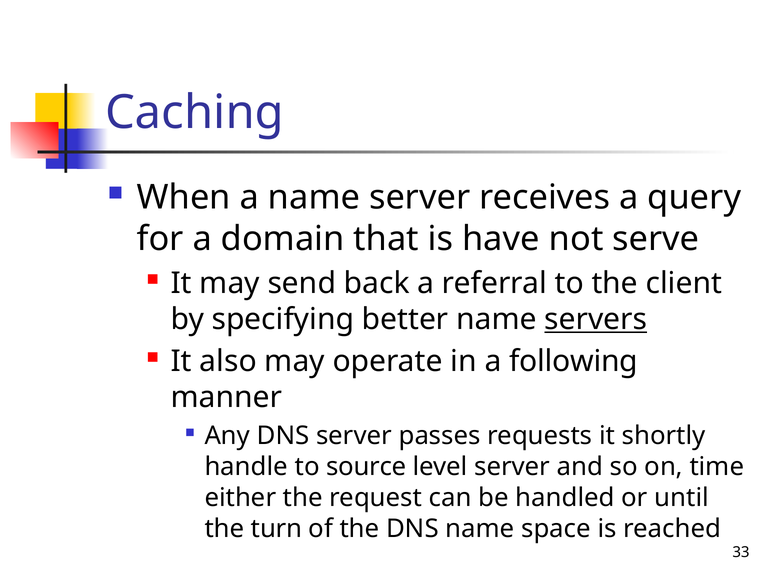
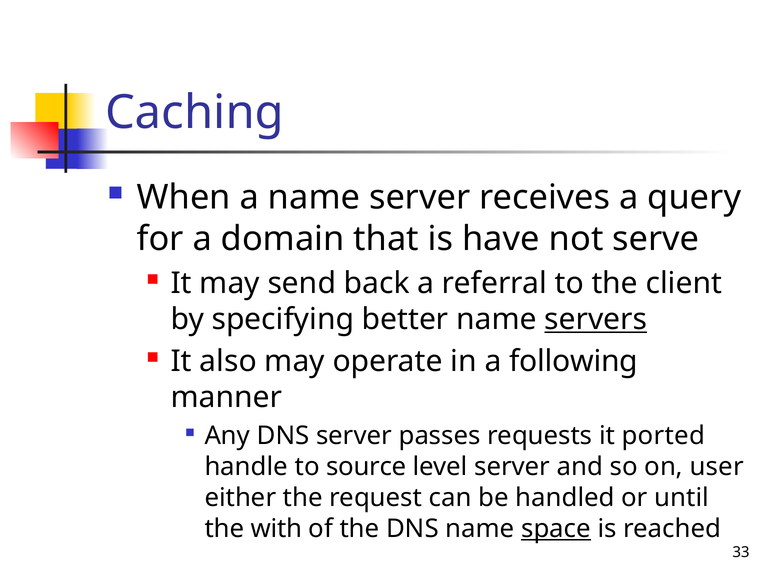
shortly: shortly -> ported (663, 436)
time: time -> user (717, 467)
turn: turn -> with (277, 529)
space underline: none -> present (556, 529)
